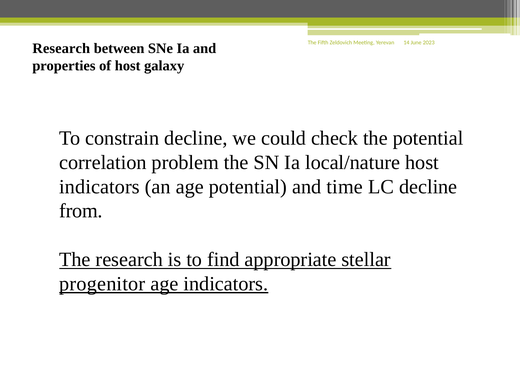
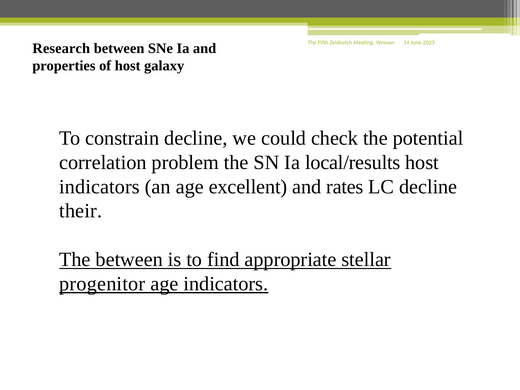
local/nature: local/nature -> local/results (353, 162)
age potential: potential -> excellent (248, 187)
time: time -> rates (345, 187)
from: from -> their (81, 211)
The research: research -> between (129, 260)
